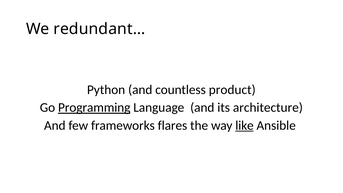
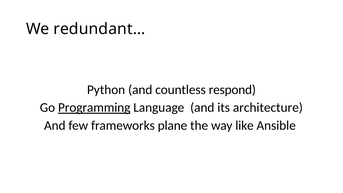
product: product -> respond (232, 90)
flares: flares -> plane (172, 125)
like underline: present -> none (245, 125)
